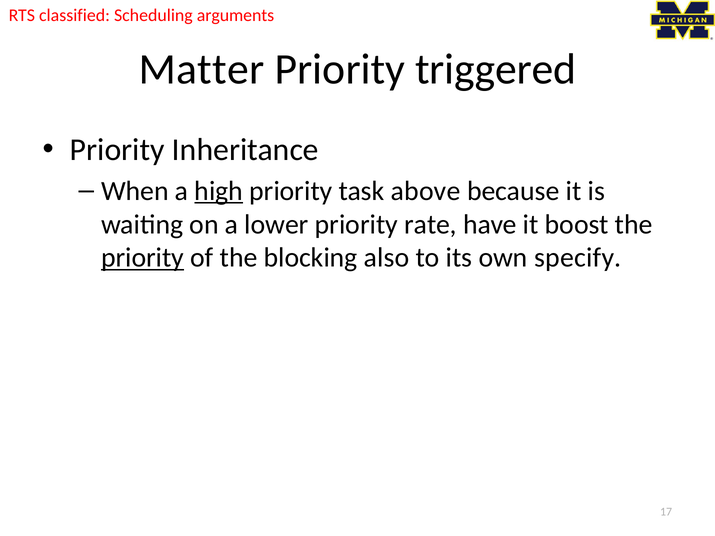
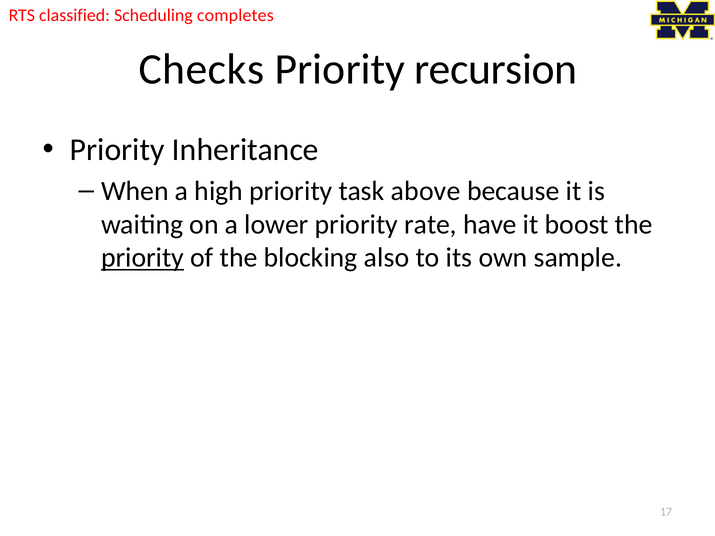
arguments: arguments -> completes (235, 15)
Matter: Matter -> Checks (201, 69)
triggered: triggered -> recursion (496, 69)
high underline: present -> none (219, 191)
specify: specify -> sample (578, 258)
